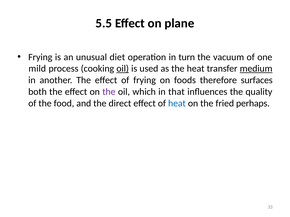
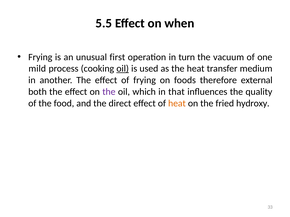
plane: plane -> when (179, 23)
diet: diet -> first (117, 57)
medium underline: present -> none (256, 69)
surfaces: surfaces -> external (257, 80)
heat colour: blue -> orange (177, 104)
perhaps: perhaps -> hydroxy (253, 104)
